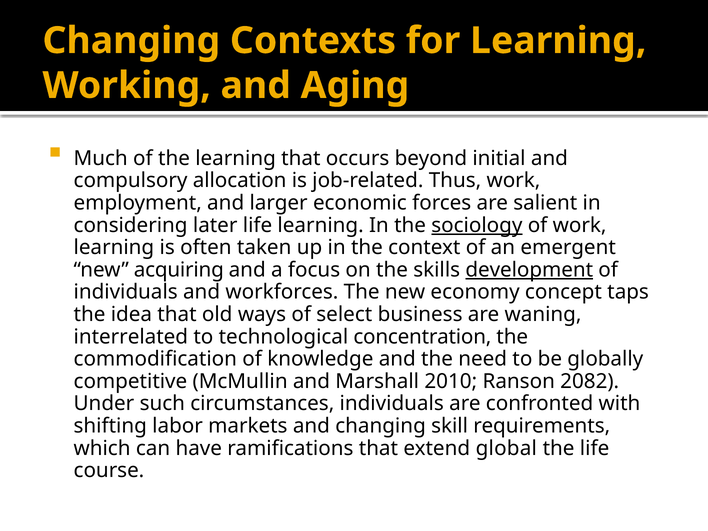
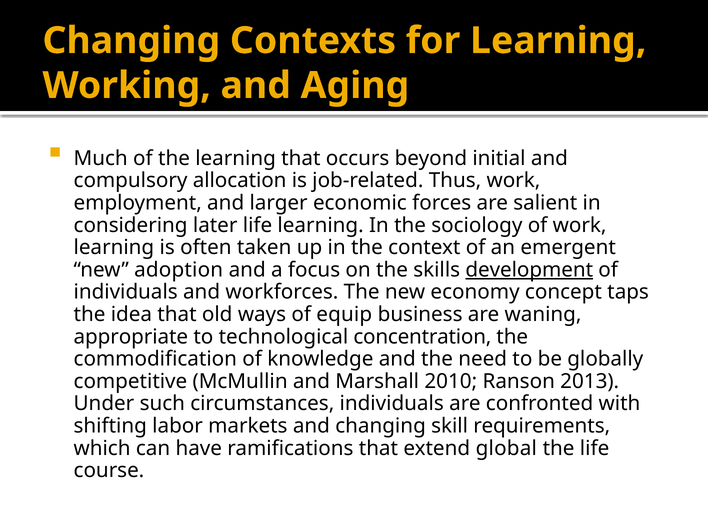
sociology underline: present -> none (477, 225)
acquiring: acquiring -> adoption (179, 270)
select: select -> equip (344, 314)
interrelated: interrelated -> appropriate (131, 337)
2082: 2082 -> 2013 (590, 381)
